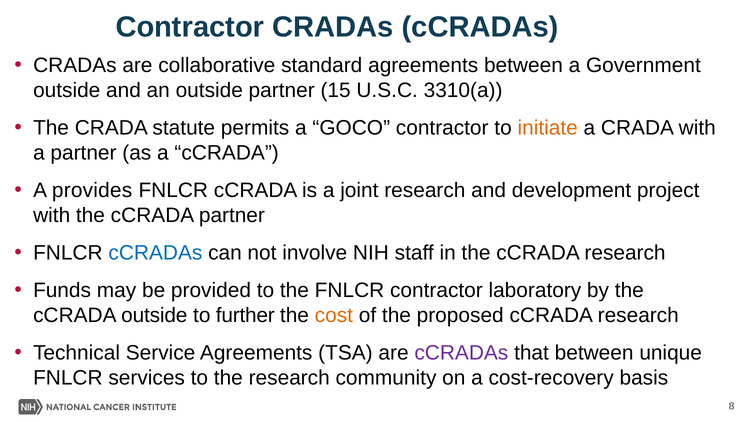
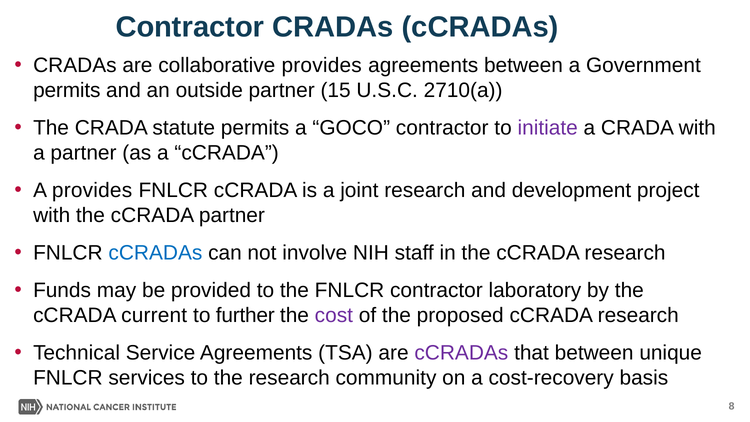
collaborative standard: standard -> provides (322, 65)
outside: outside -> permits (67, 90)
3310(a: 3310(a -> 2710(a (463, 90)
initiate colour: orange -> purple (548, 128)
cCRADA outside: outside -> current (154, 316)
cost colour: orange -> purple (334, 316)
